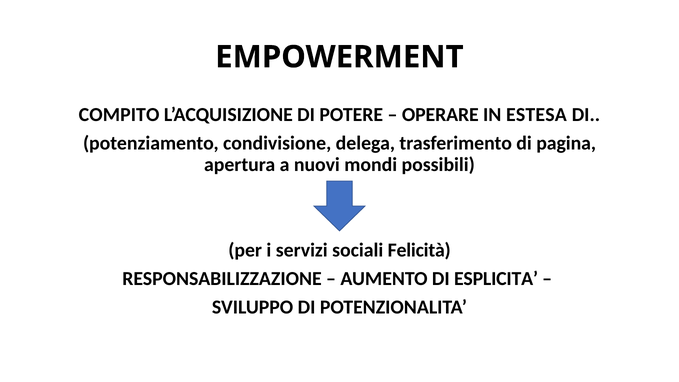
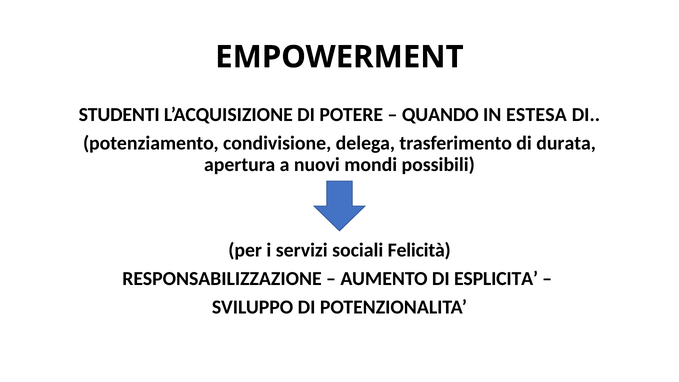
COMPITO: COMPITO -> STUDENTI (119, 115)
OPERARE: OPERARE -> QUANDO (440, 115)
pagina: pagina -> durata (566, 143)
